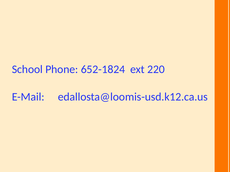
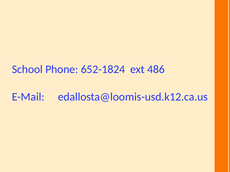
220: 220 -> 486 (156, 70)
